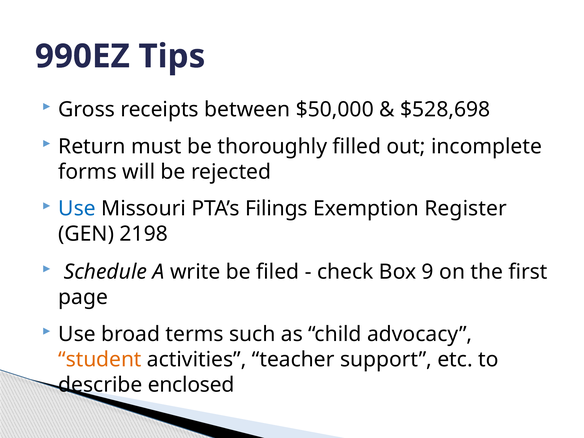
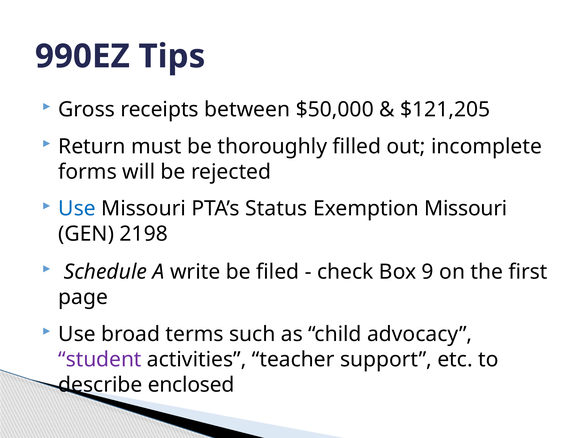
$528,698: $528,698 -> $121,205 (445, 109)
Filings: Filings -> Status (276, 209)
Exemption Register: Register -> Missouri (466, 209)
student colour: orange -> purple (100, 360)
